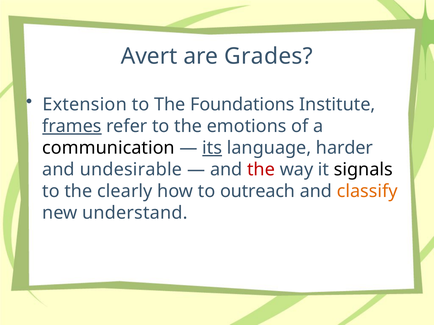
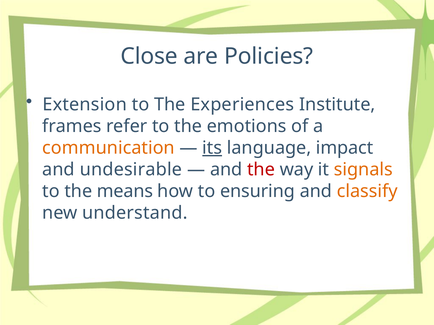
Avert: Avert -> Close (149, 56)
Grades: Grades -> Policies (269, 56)
Foundations: Foundations -> Experiences (242, 105)
frames underline: present -> none (72, 126)
communication colour: black -> orange (109, 148)
harder: harder -> impact (345, 148)
signals colour: black -> orange (363, 170)
clearly: clearly -> means (125, 192)
outreach: outreach -> ensuring (258, 192)
